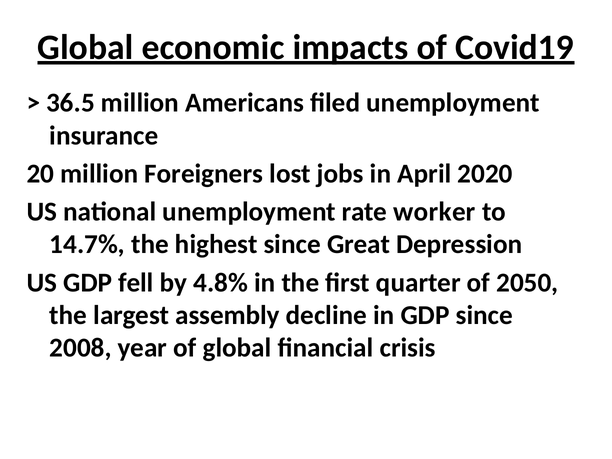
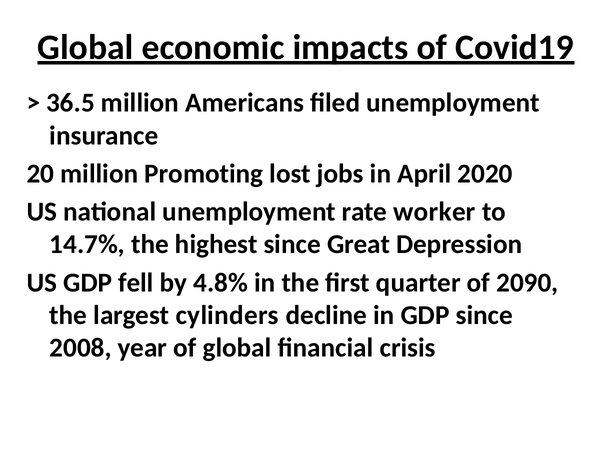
Foreigners: Foreigners -> Promoting (204, 174)
2050: 2050 -> 2090 (527, 283)
assembly: assembly -> cylinders (227, 315)
